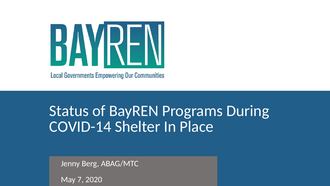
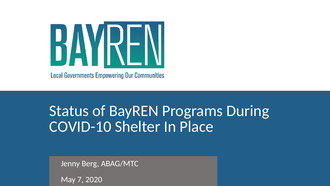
COVID-14: COVID-14 -> COVID-10 (80, 126)
